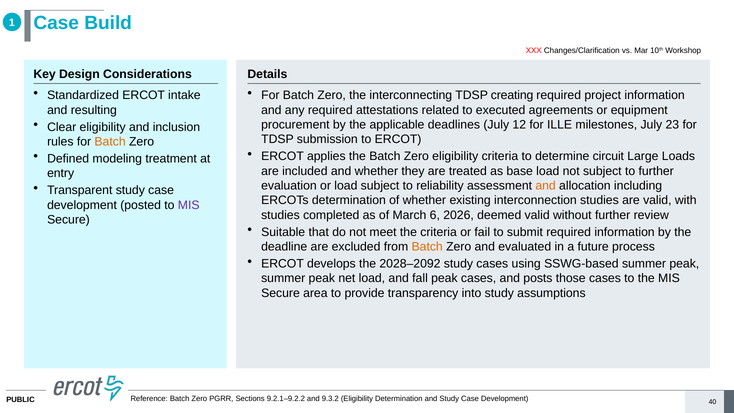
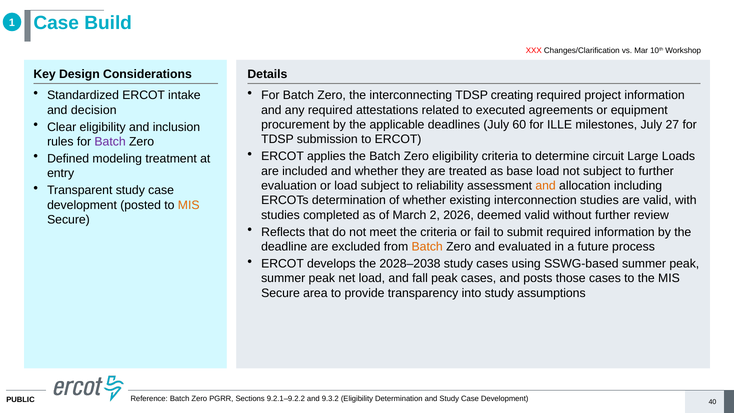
resulting: resulting -> decision (94, 110)
12: 12 -> 60 (519, 125)
23: 23 -> 27 (672, 125)
Batch colour: orange -> purple (110, 142)
MIS colour: purple -> orange (189, 205)
6: 6 -> 2 (435, 215)
Suitable: Suitable -> Reflects (283, 232)
2028–2092: 2028–2092 -> 2028–2038 (410, 264)
